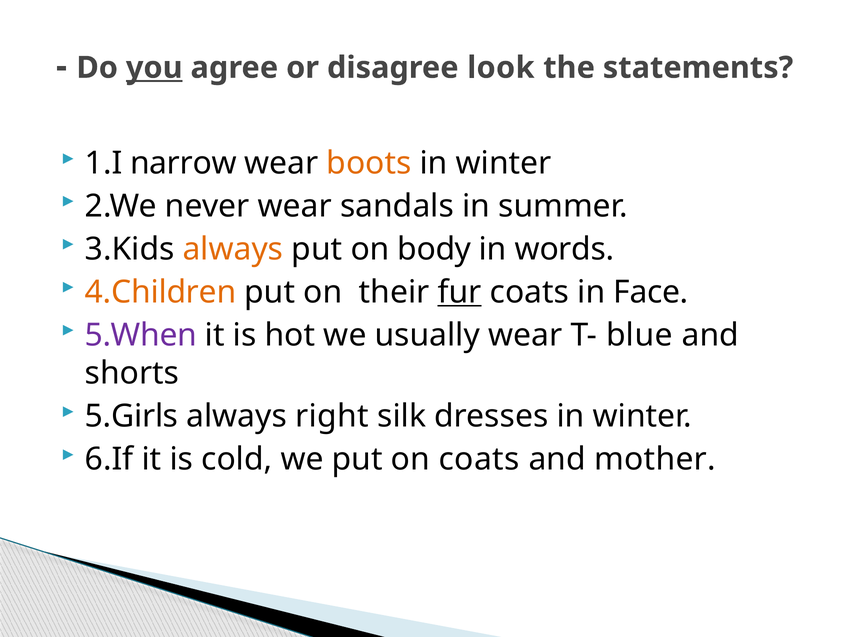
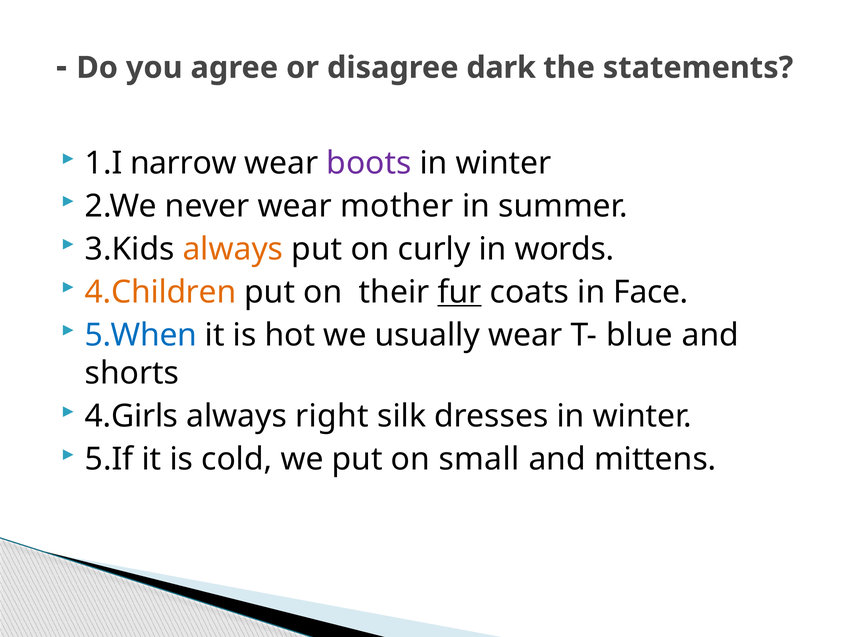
you underline: present -> none (154, 68)
look: look -> dark (501, 68)
boots colour: orange -> purple (369, 163)
sandals: sandals -> mother (397, 206)
body: body -> curly (434, 249)
5.When colour: purple -> blue (141, 335)
5.Girls: 5.Girls -> 4.Girls (132, 417)
6.If: 6.If -> 5.If (109, 460)
on coats: coats -> small (479, 460)
mother: mother -> mittens (655, 460)
